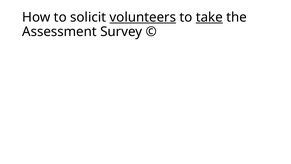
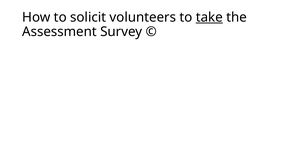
volunteers underline: present -> none (143, 17)
